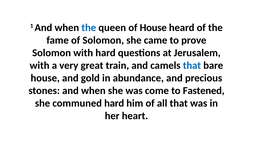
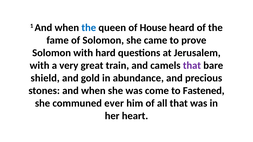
that colour: blue -> purple (192, 66)
house: house -> shield (45, 78)
communed hard: hard -> ever (114, 104)
